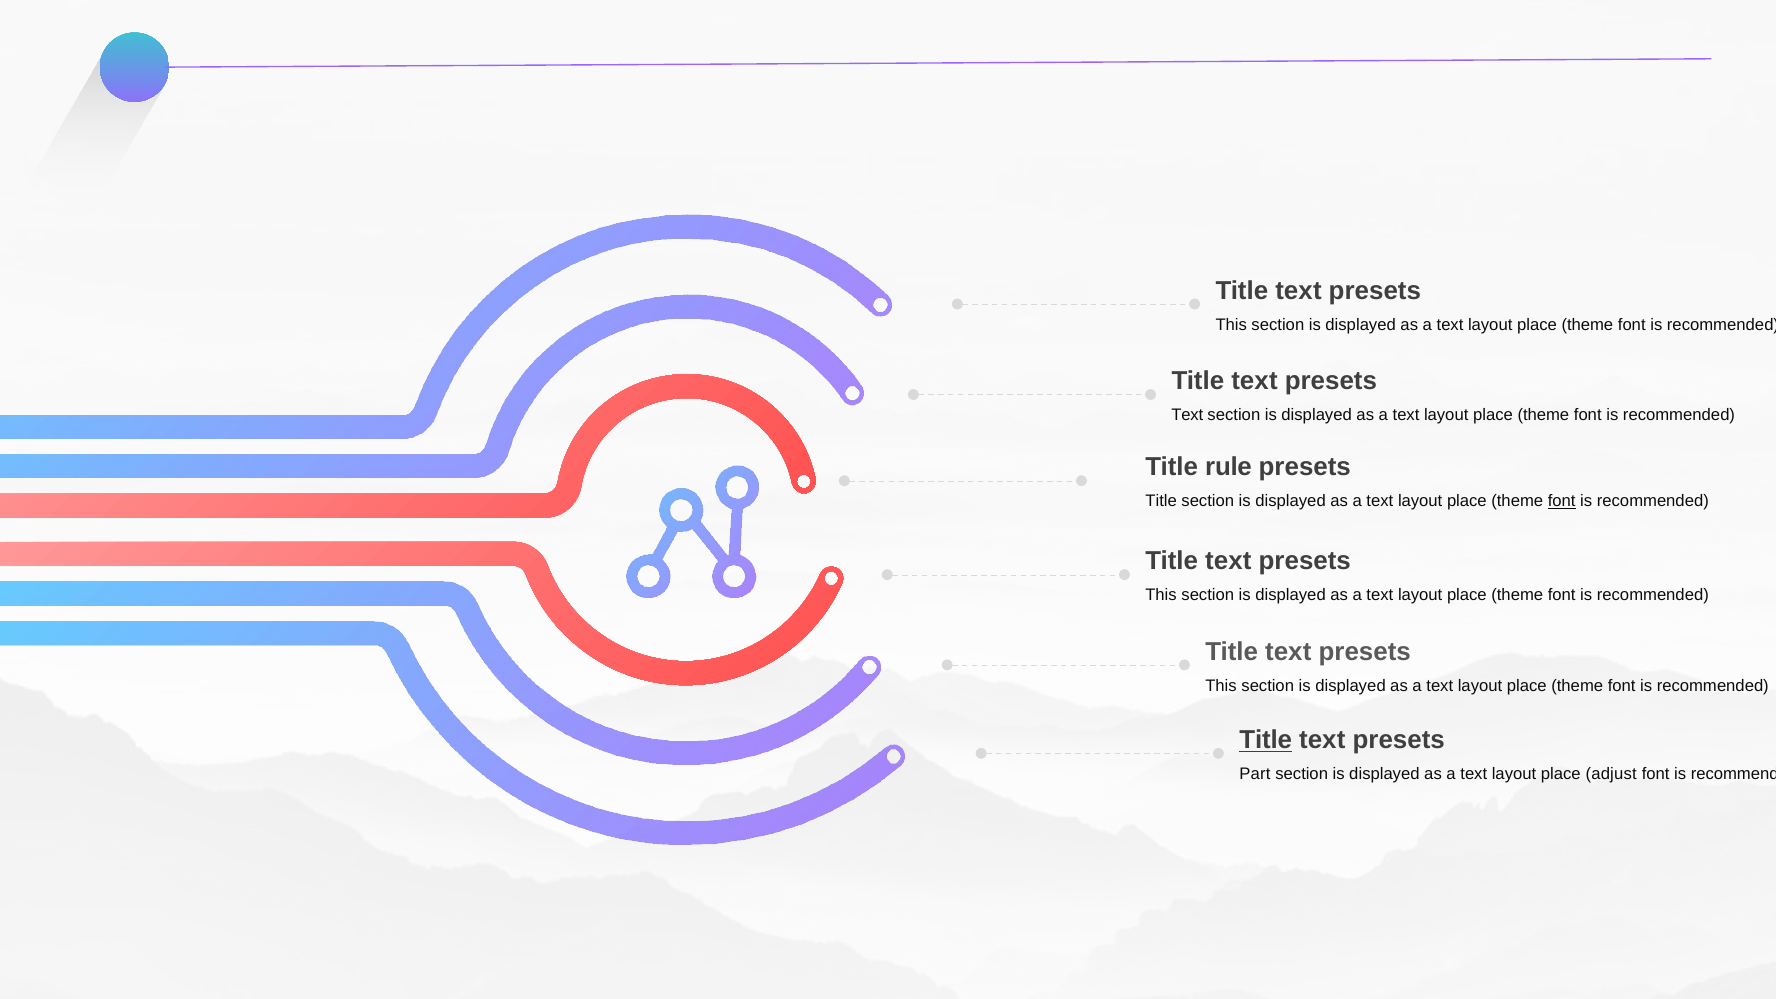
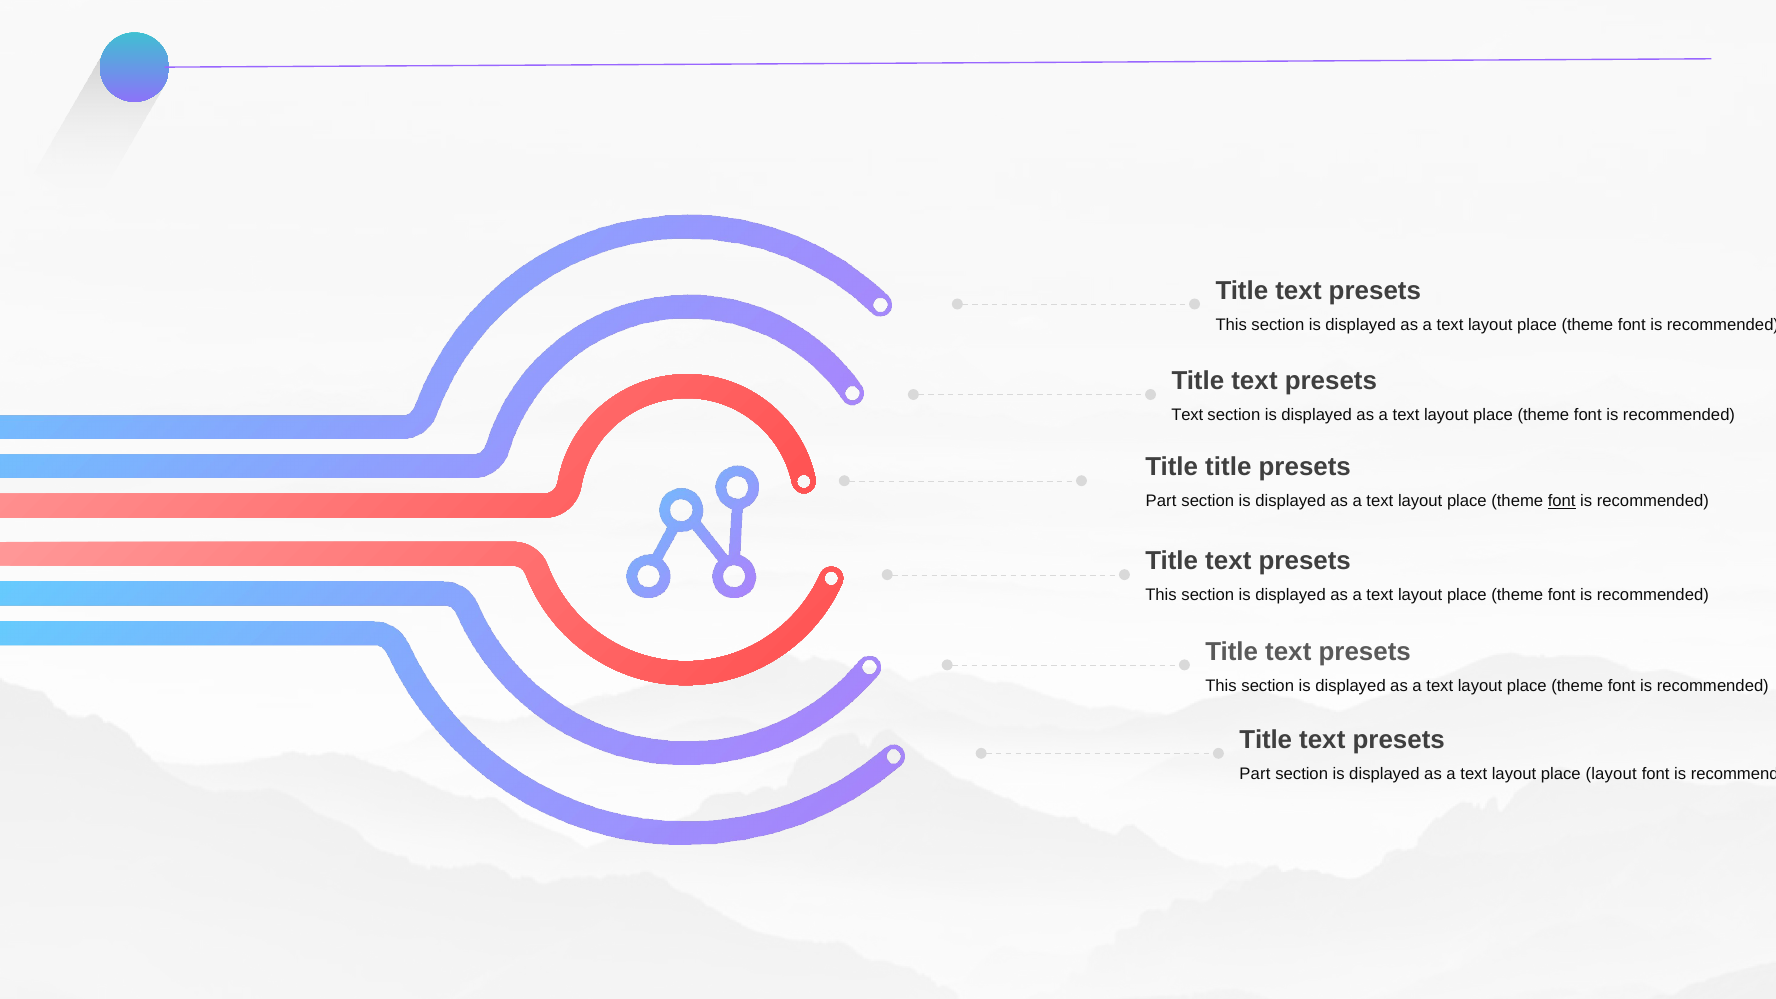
Title rule: rule -> title (1228, 467)
Title: Title -> Part (1161, 501)
Title underline: present -> none (1266, 740)
place adjust: adjust -> layout (1611, 774)
